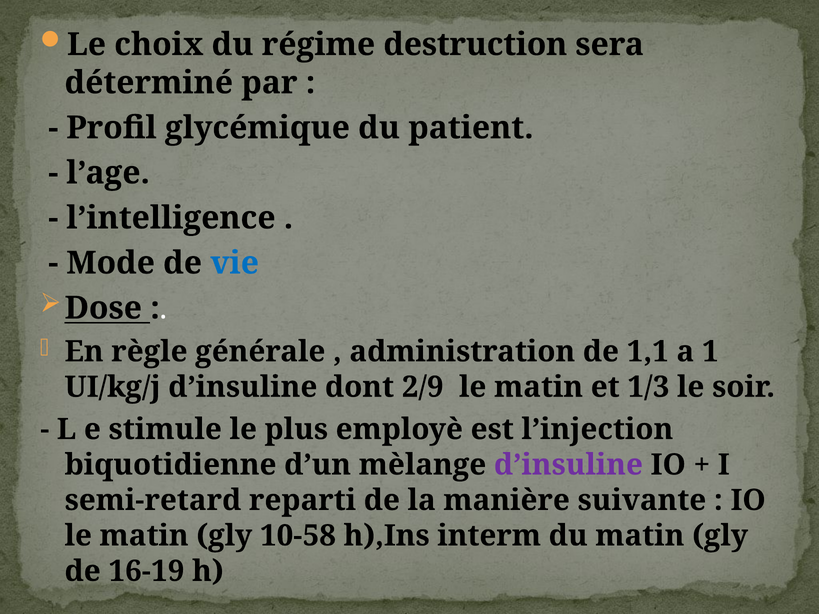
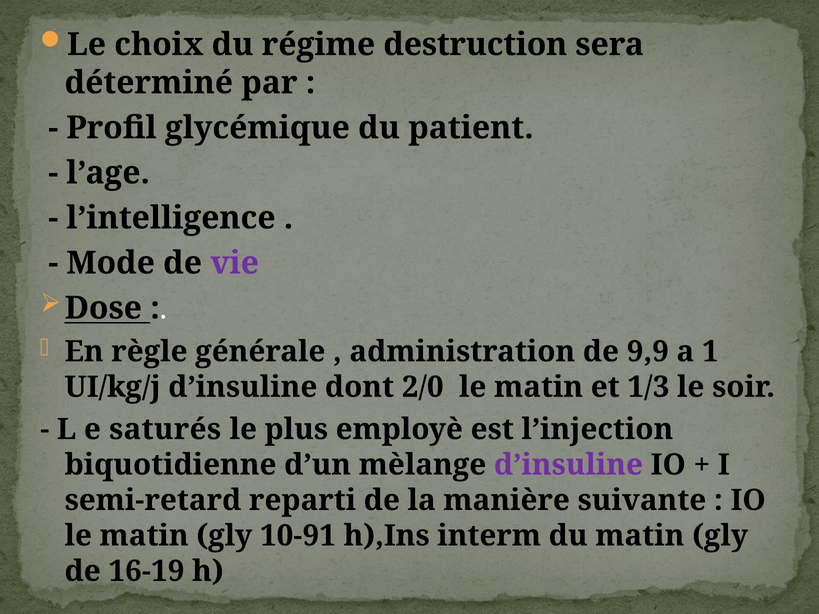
vie colour: blue -> purple (235, 263)
1,1: 1,1 -> 9,9 (648, 352)
2/9: 2/9 -> 2/0 (423, 387)
stimule: stimule -> saturés (165, 430)
10-58: 10-58 -> 10-91 (298, 536)
